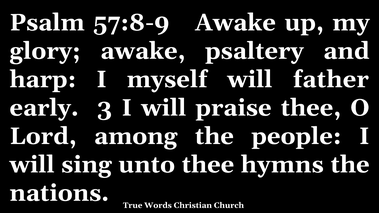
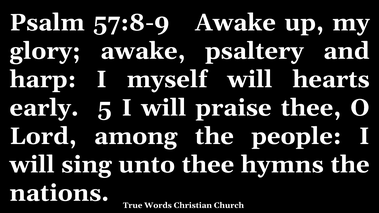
father: father -> hearts (331, 79)
3: 3 -> 5 (105, 108)
